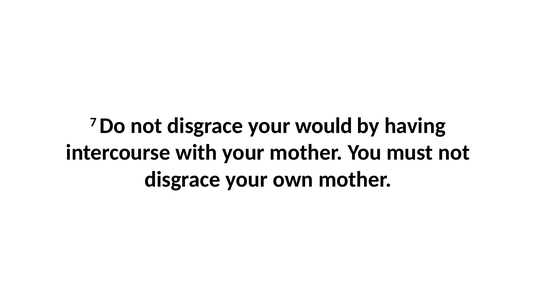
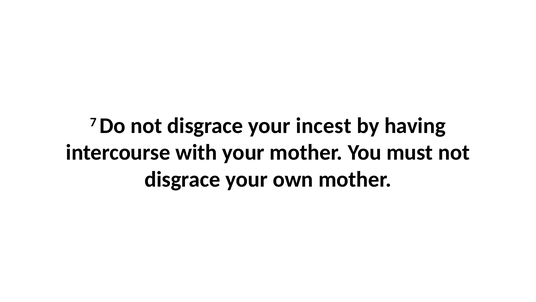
would: would -> incest (324, 125)
